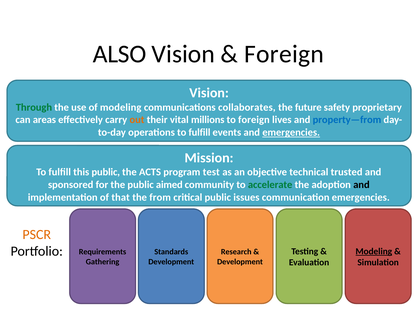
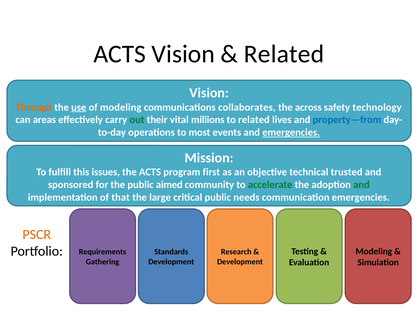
ALSO: ALSO -> ACTS (120, 54)
Foreign: Foreign -> Related (284, 54)
Through colour: green -> orange (34, 107)
use underline: none -> present (79, 107)
future: future -> across (308, 107)
proprietary: proprietary -> technology (377, 107)
out colour: orange -> green (137, 120)
to foreign: foreign -> related (254, 120)
operations to fulfill: fulfill -> most (199, 133)
this public: public -> issues (106, 172)
test: test -> first (211, 172)
and colour: black -> green (361, 185)
from: from -> large (160, 197)
issues: issues -> needs (246, 197)
Modeling underline: present -> none (374, 251)
